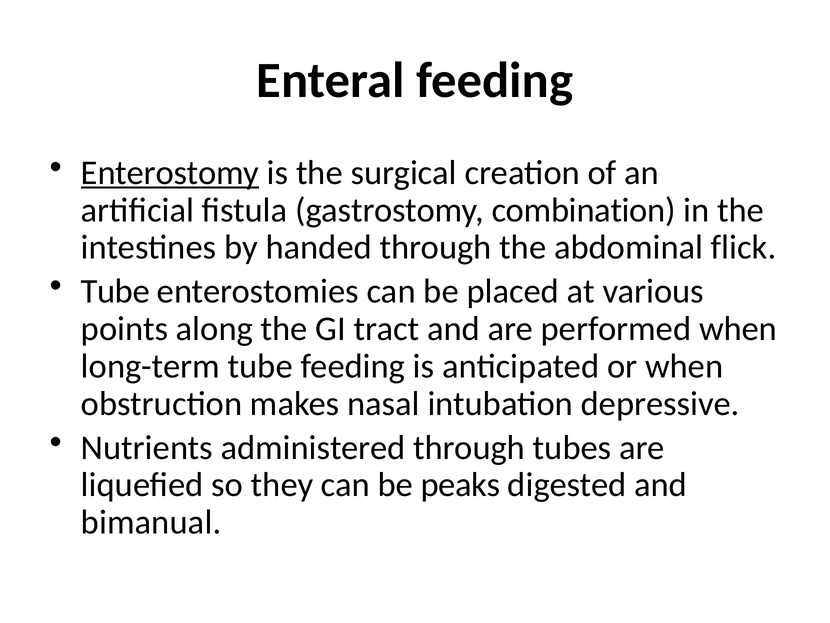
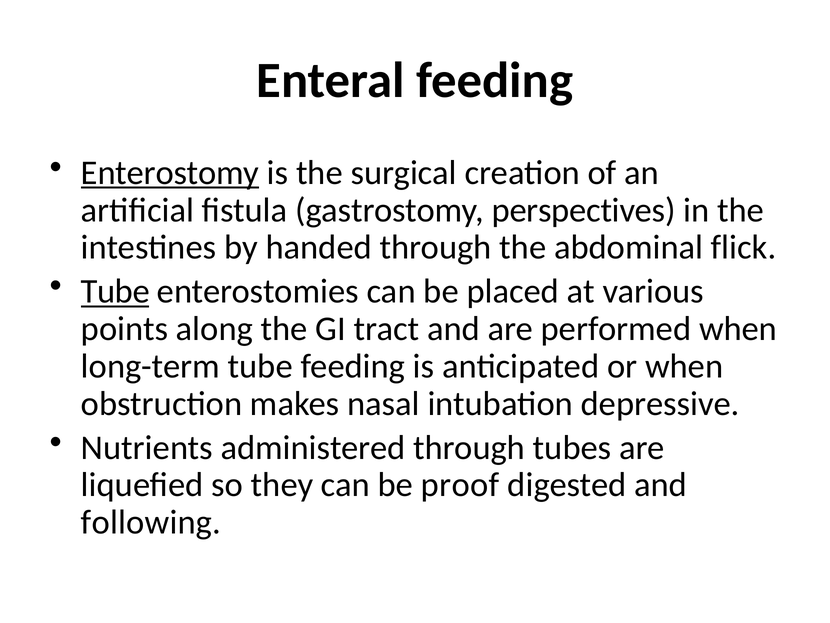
combination: combination -> perspectives (584, 210)
Tube underline: none -> present (115, 291)
peaks: peaks -> proof (460, 485)
bimanual: bimanual -> following (151, 522)
